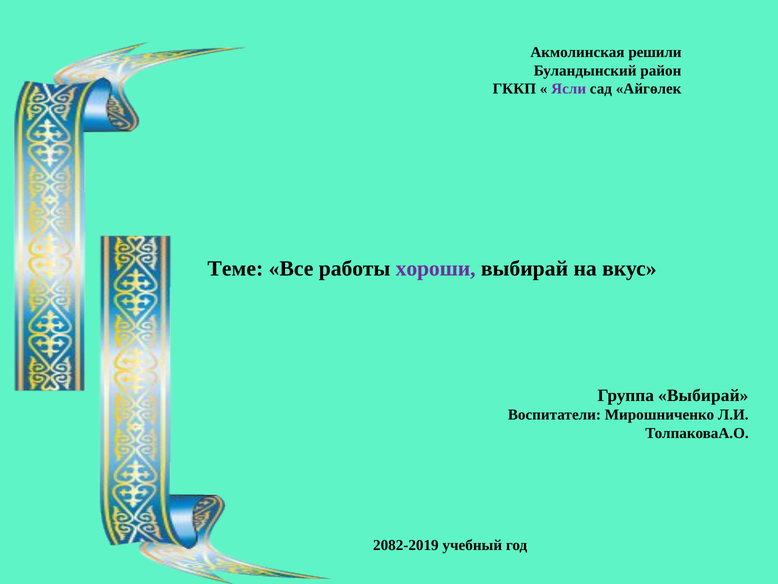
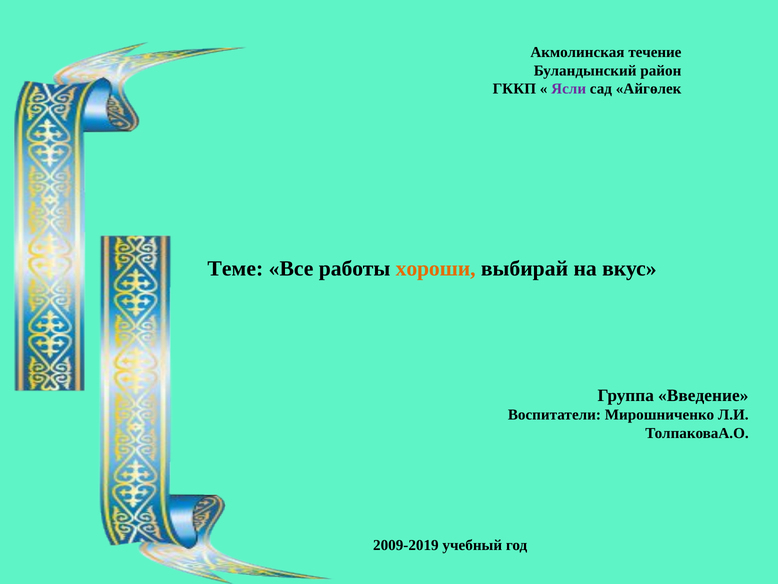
решили: решили -> течение (655, 52)
хороши colour: purple -> orange (436, 269)
Группа Выбирай: Выбирай -> Введение (703, 395)
2082-2019: 2082-2019 -> 2009-2019 (406, 545)
